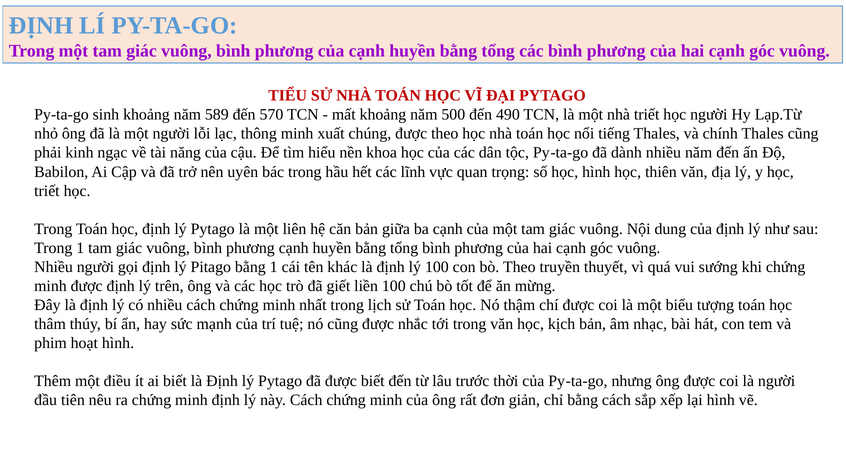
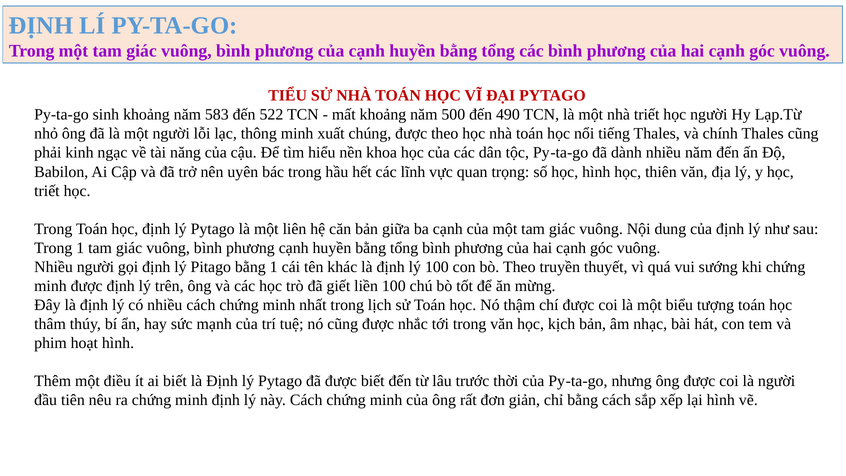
589: 589 -> 583 (217, 115)
570: 570 -> 522 (271, 115)
